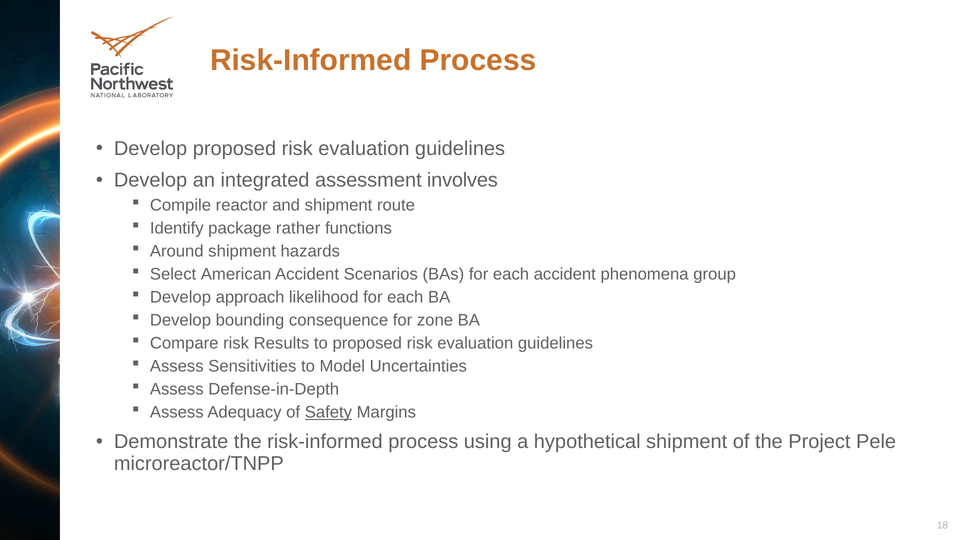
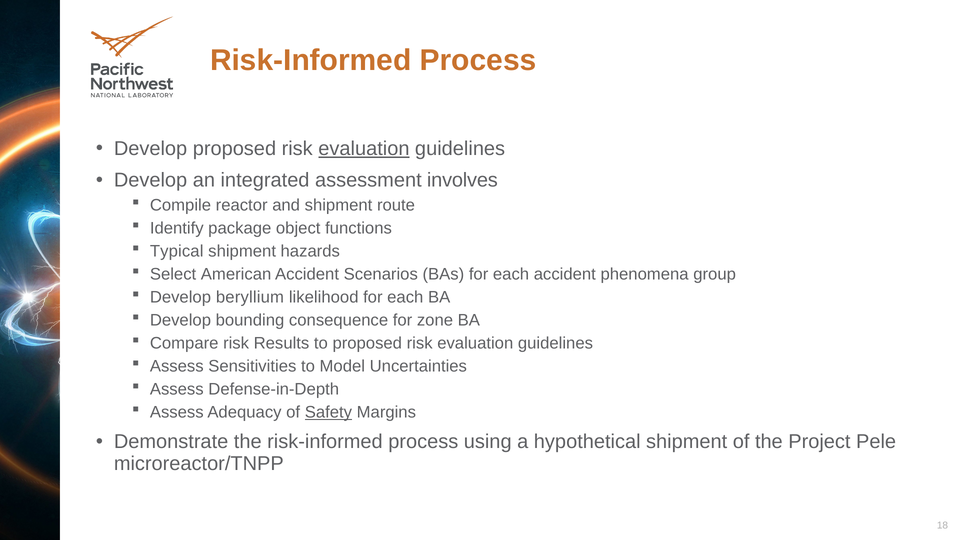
evaluation underline: none -> present (364, 149)
rather: rather -> object (298, 228)
Around: Around -> Typical (177, 251)
approach: approach -> beryllium (250, 297)
